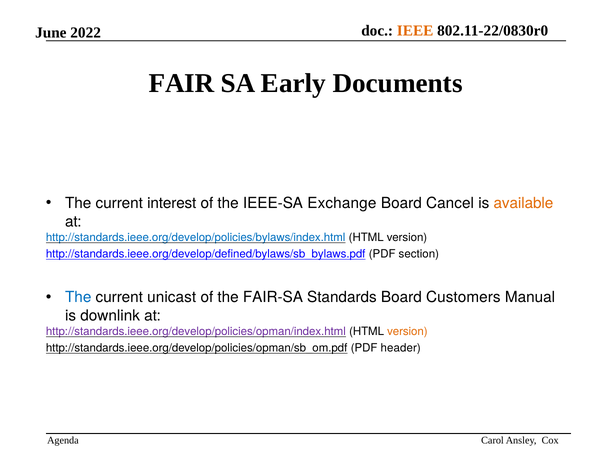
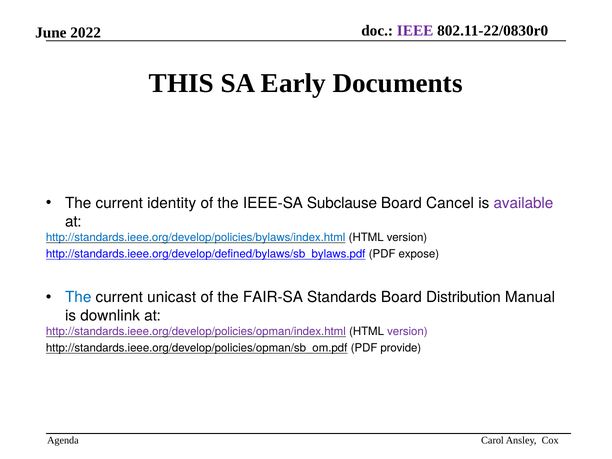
IEEE colour: orange -> purple (415, 31)
FAIR: FAIR -> THIS (181, 83)
interest: interest -> identity (172, 203)
Exchange: Exchange -> Subclause (342, 203)
available colour: orange -> purple (523, 203)
section: section -> expose (419, 254)
Customers: Customers -> Distribution (463, 297)
version colour: orange -> purple (407, 331)
header: header -> provide (401, 348)
